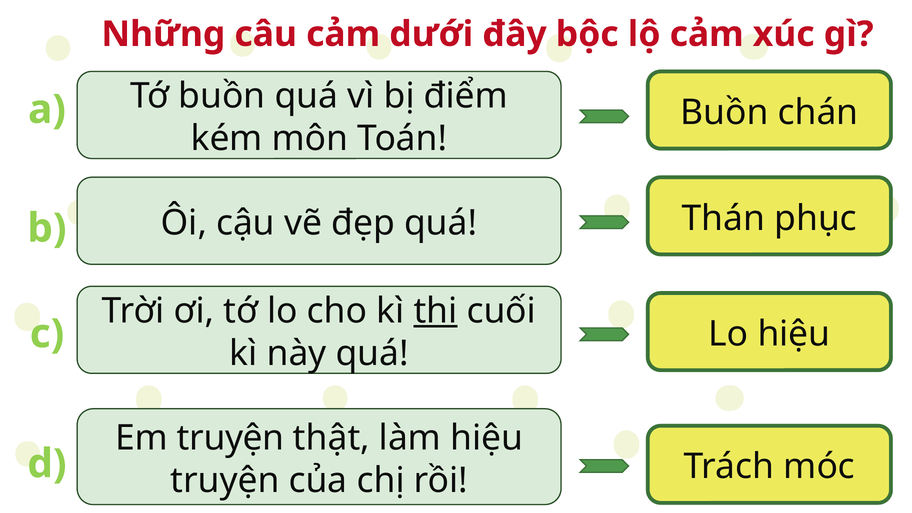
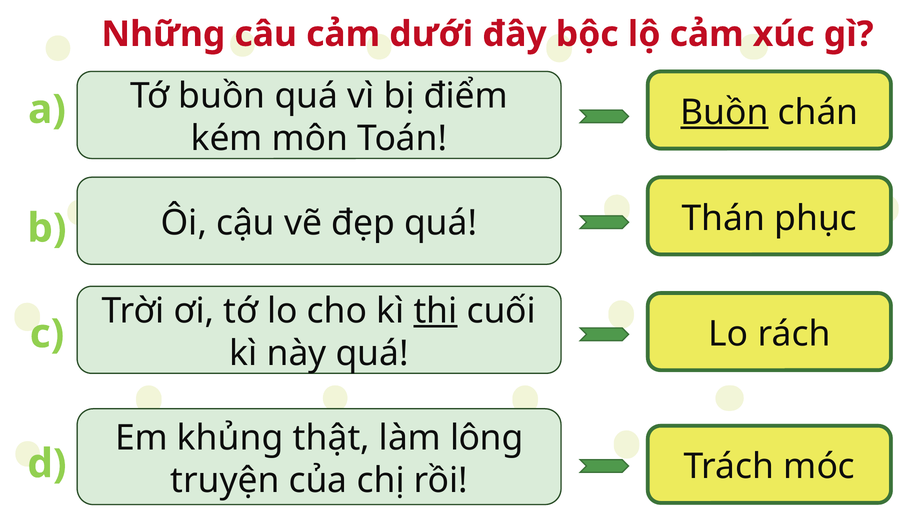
Buồn underline: none -> present (724, 112)
Lo hiệu: hiệu -> rách (794, 334)
Em truyện: truyện -> khủng (230, 438)
làm hiệu: hiệu -> lông (487, 438)
